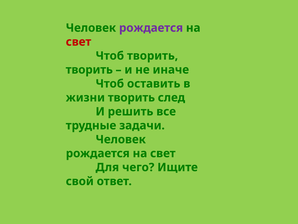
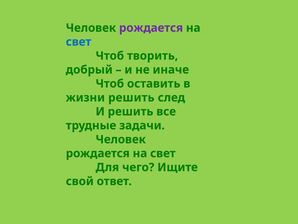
свет colour: red -> blue (79, 42)
творить: творить -> добрый (89, 70)
жизни творить: творить -> решить (131, 97)
